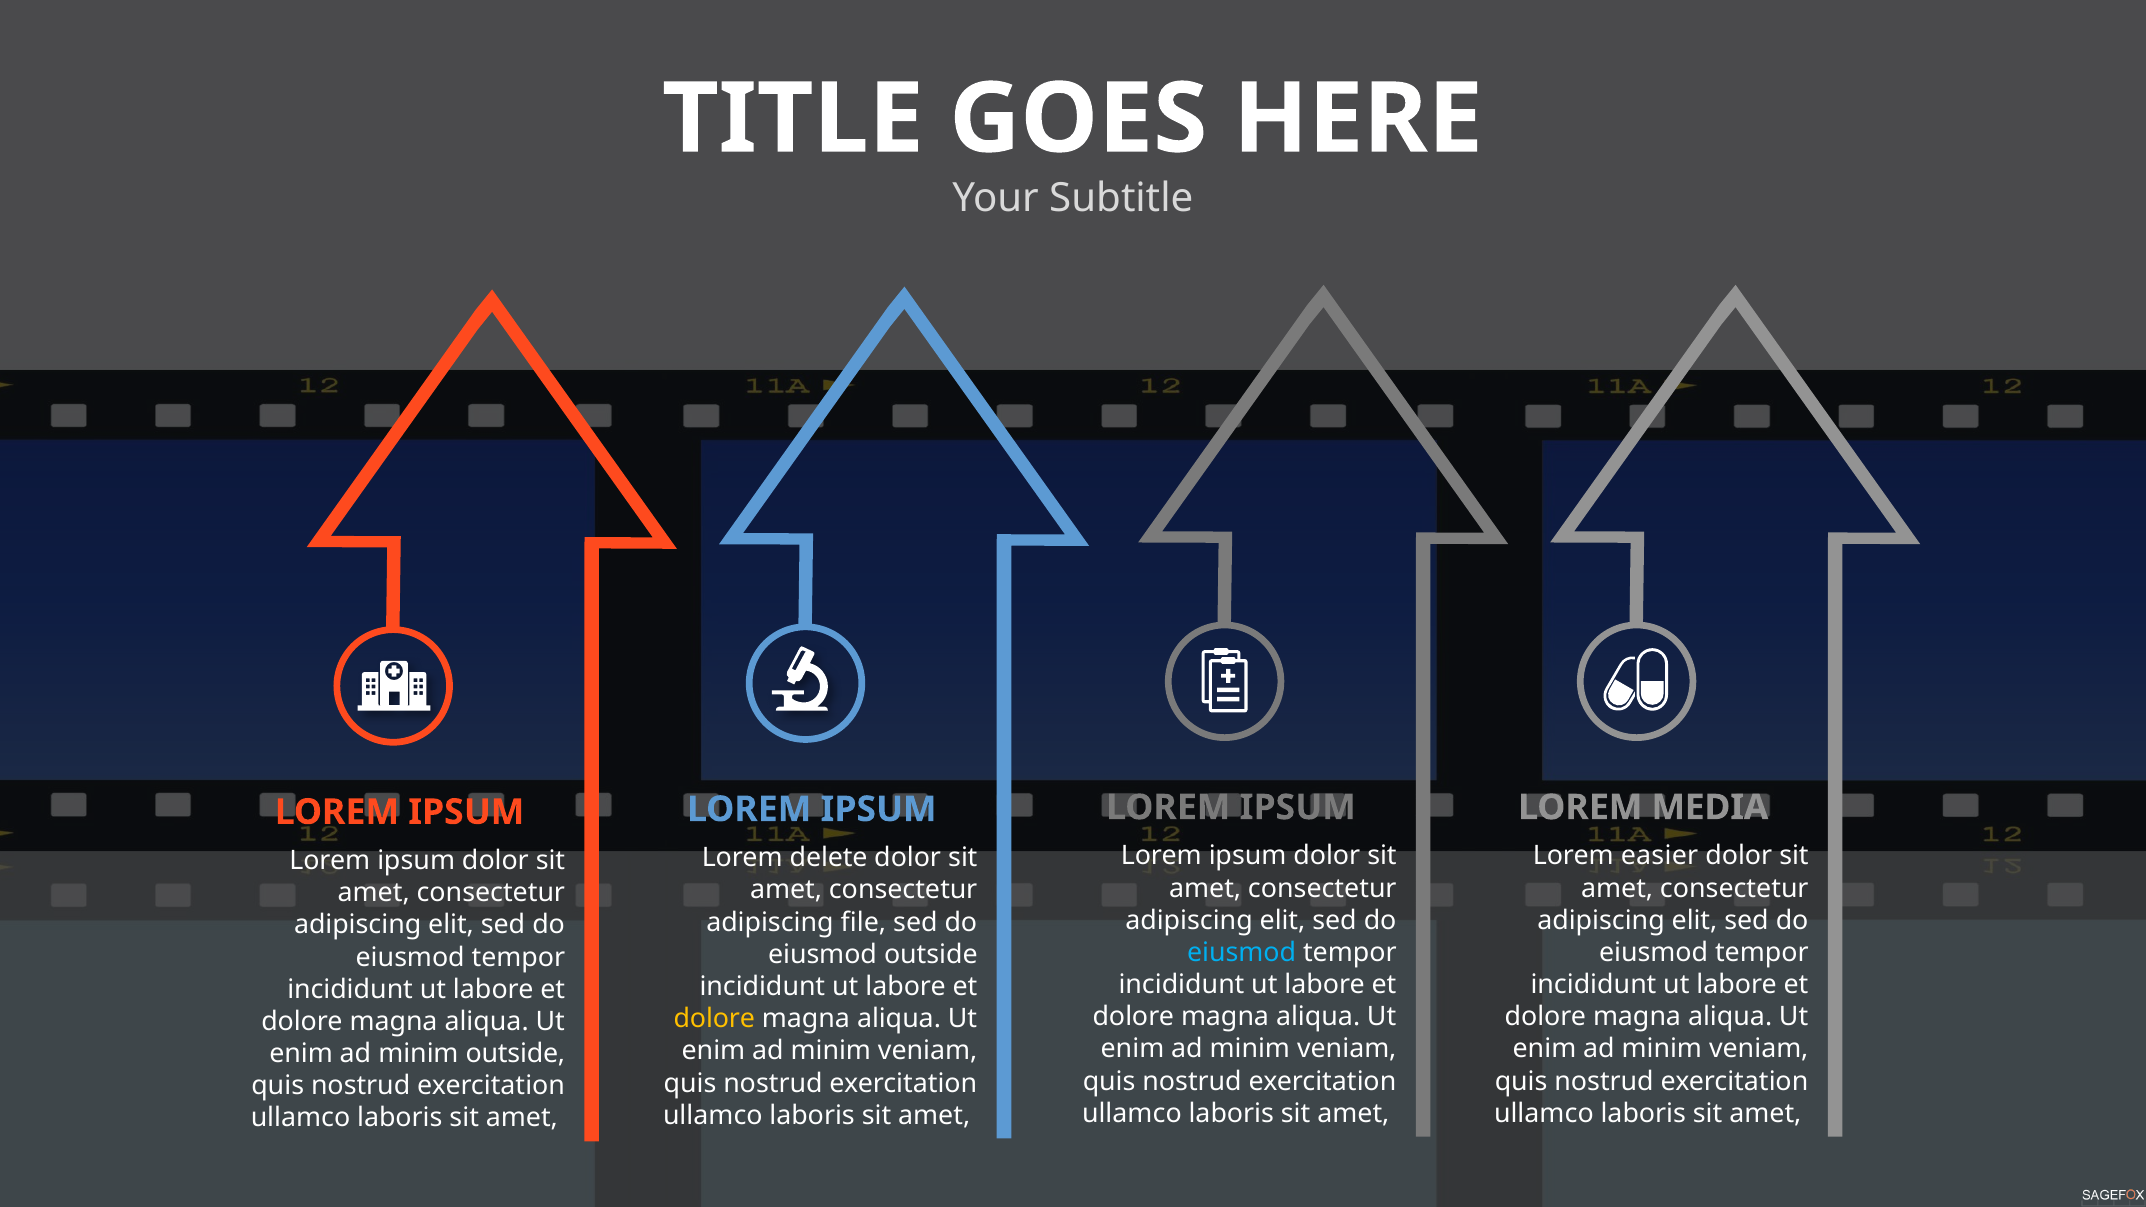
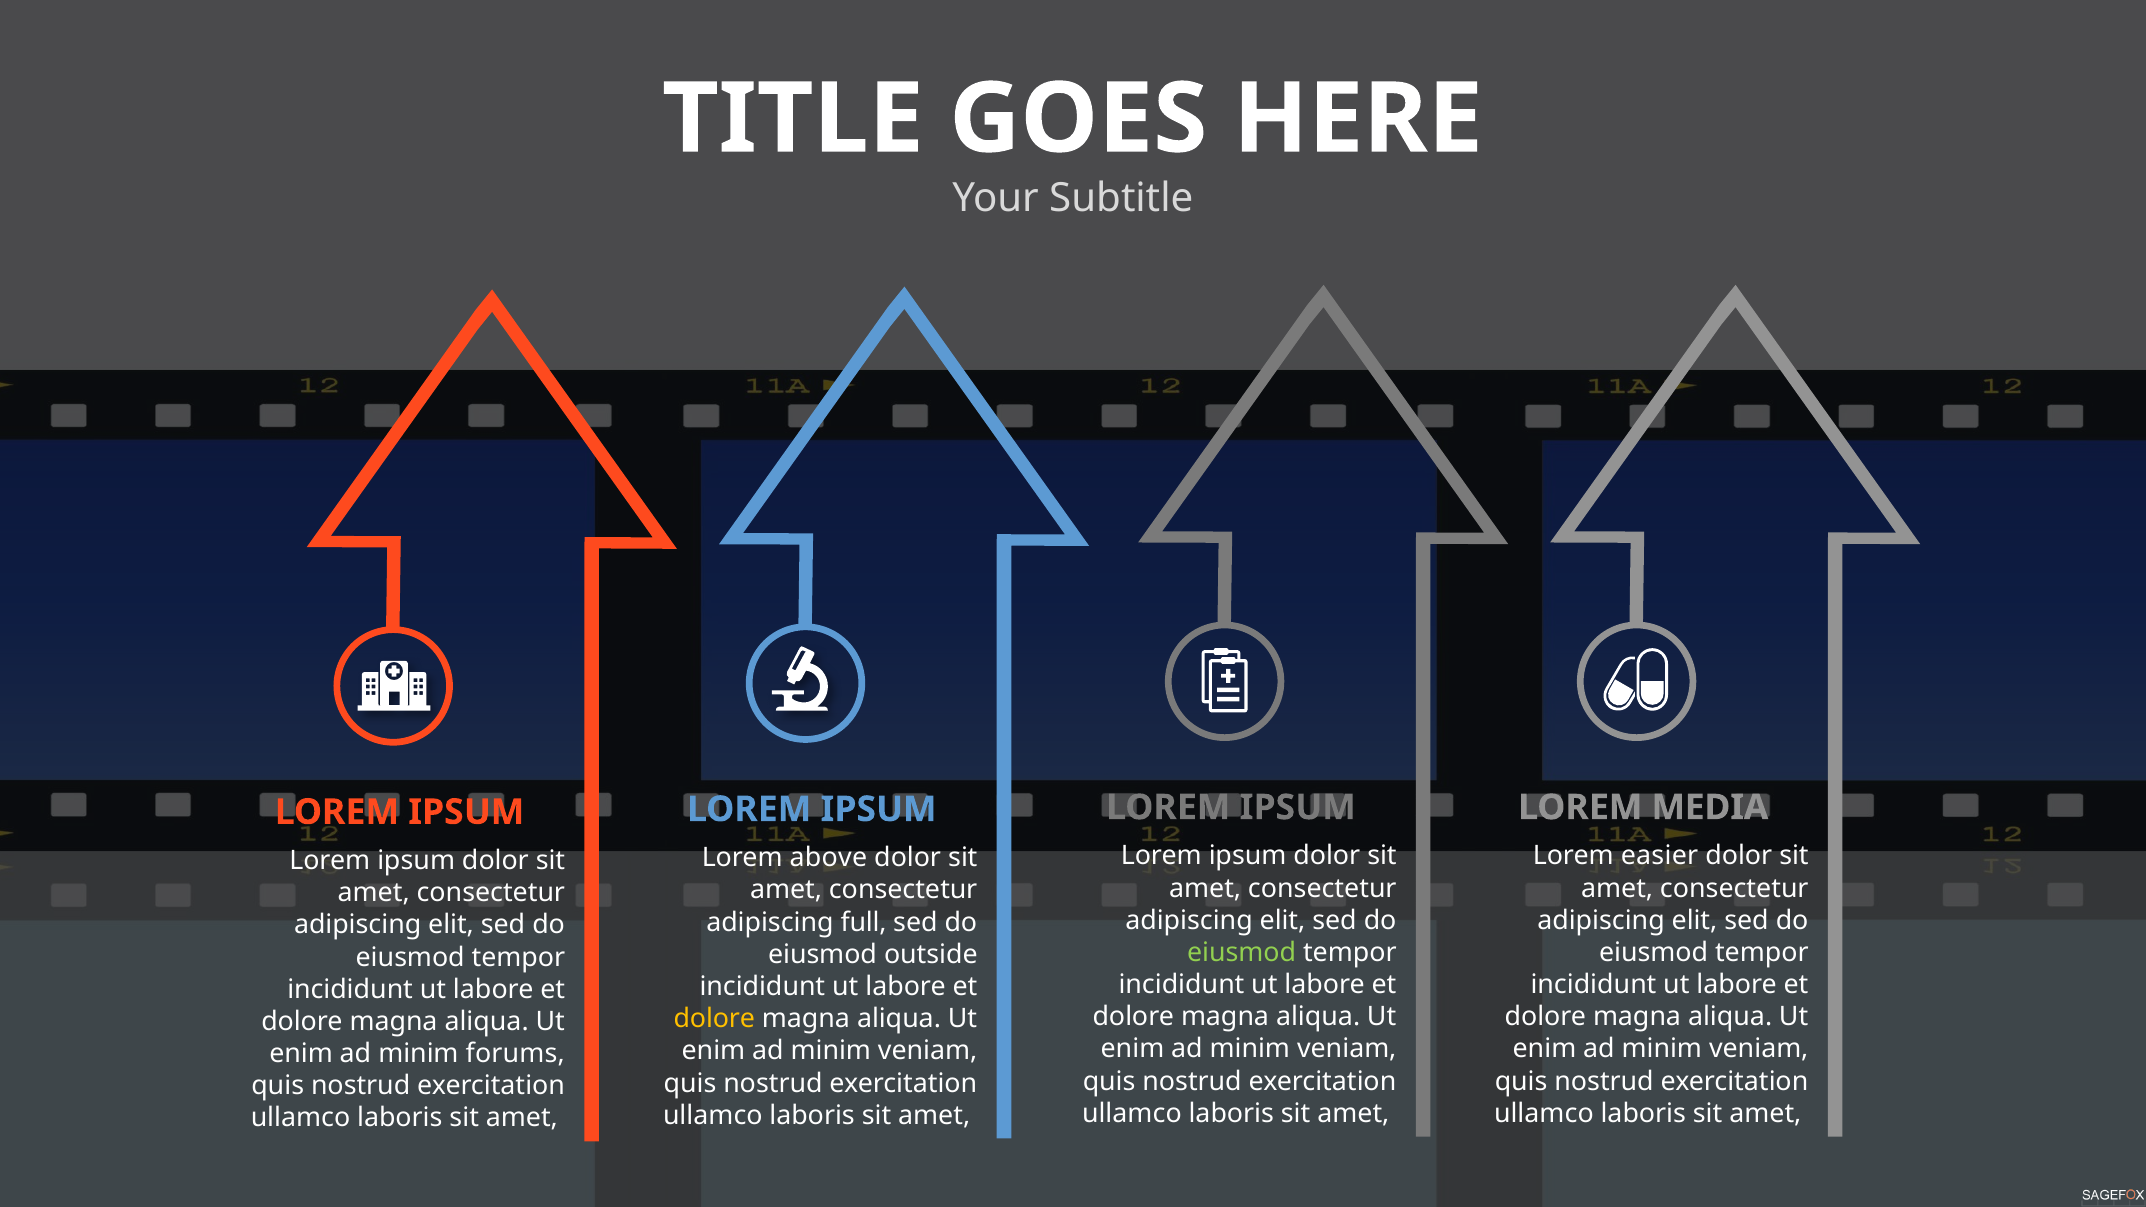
delete: delete -> above (828, 858)
file: file -> full (863, 922)
eiusmod colour: light blue -> light green (1242, 953)
minim outside: outside -> forums (515, 1054)
